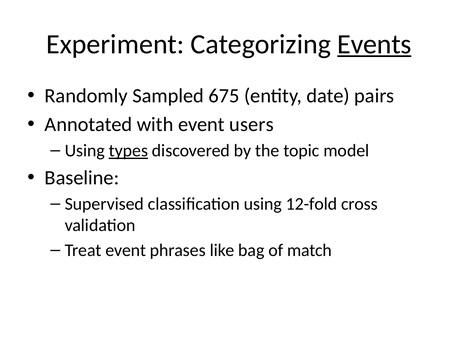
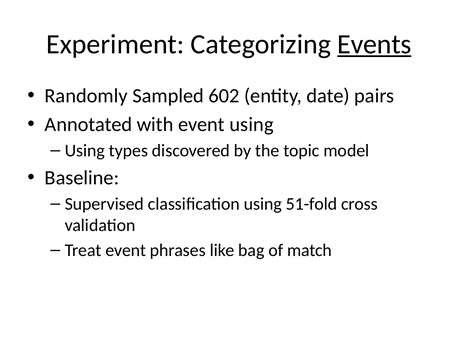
675: 675 -> 602 (224, 96)
event users: users -> using (252, 125)
types underline: present -> none (128, 151)
12-fold: 12-fold -> 51-fold (312, 204)
